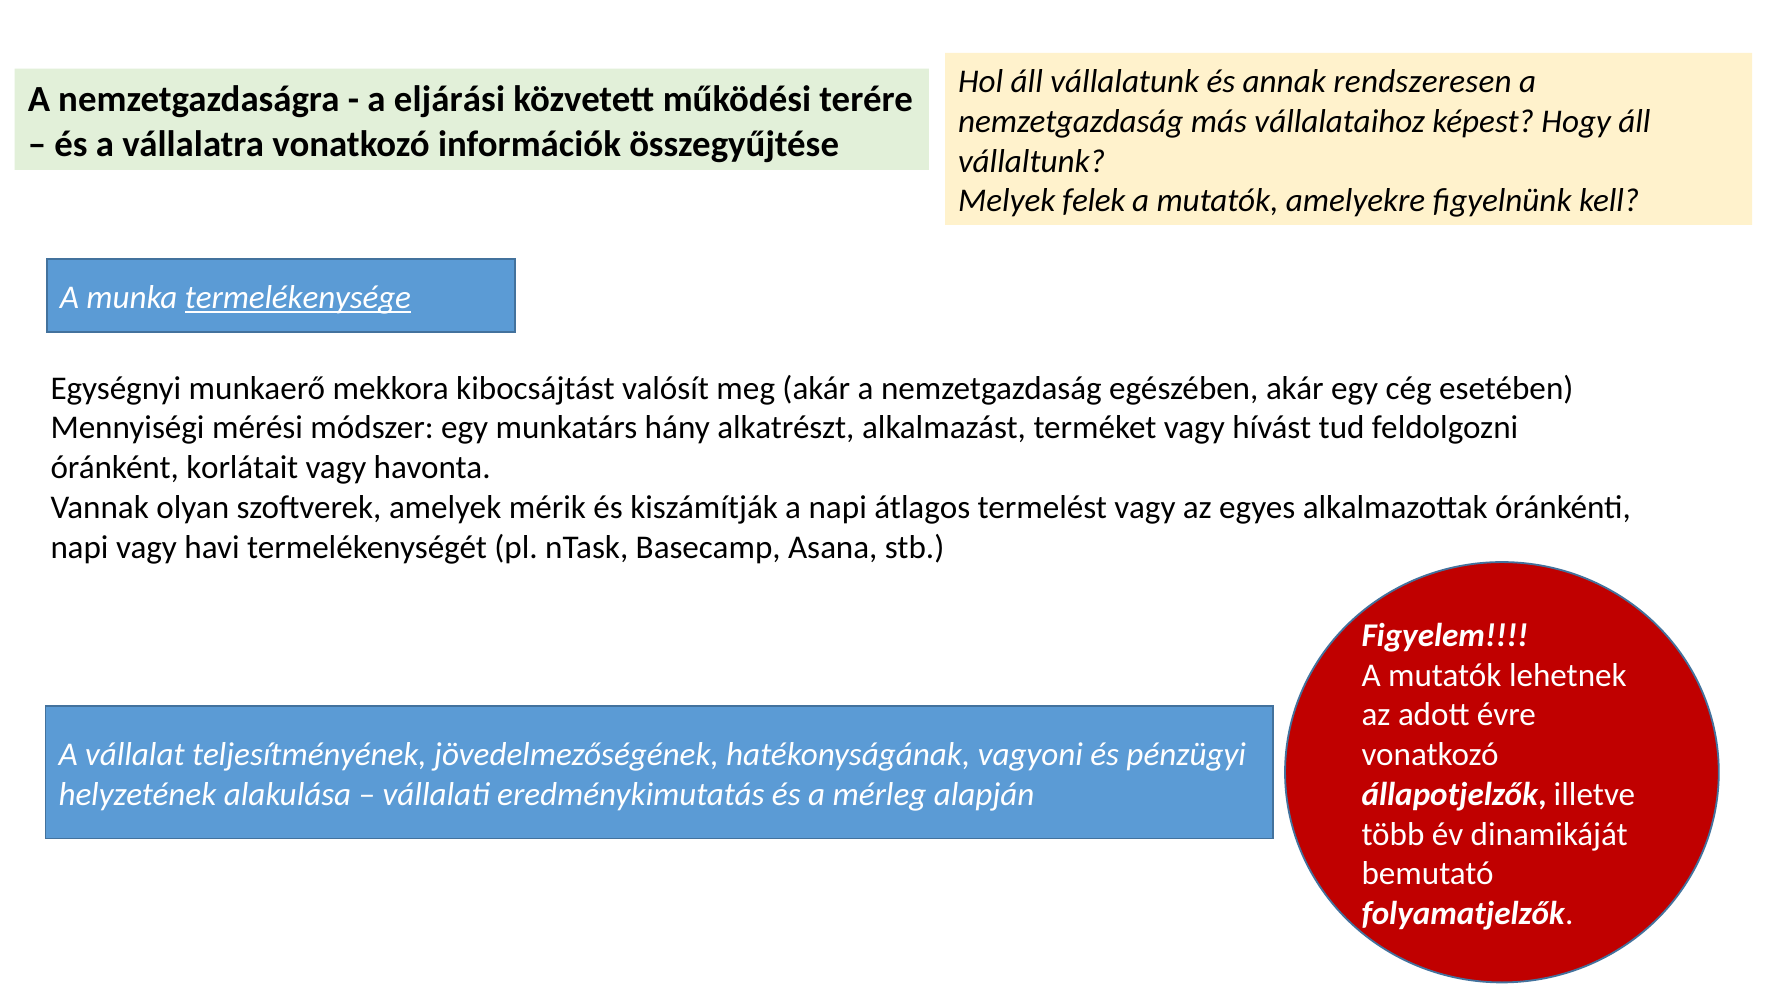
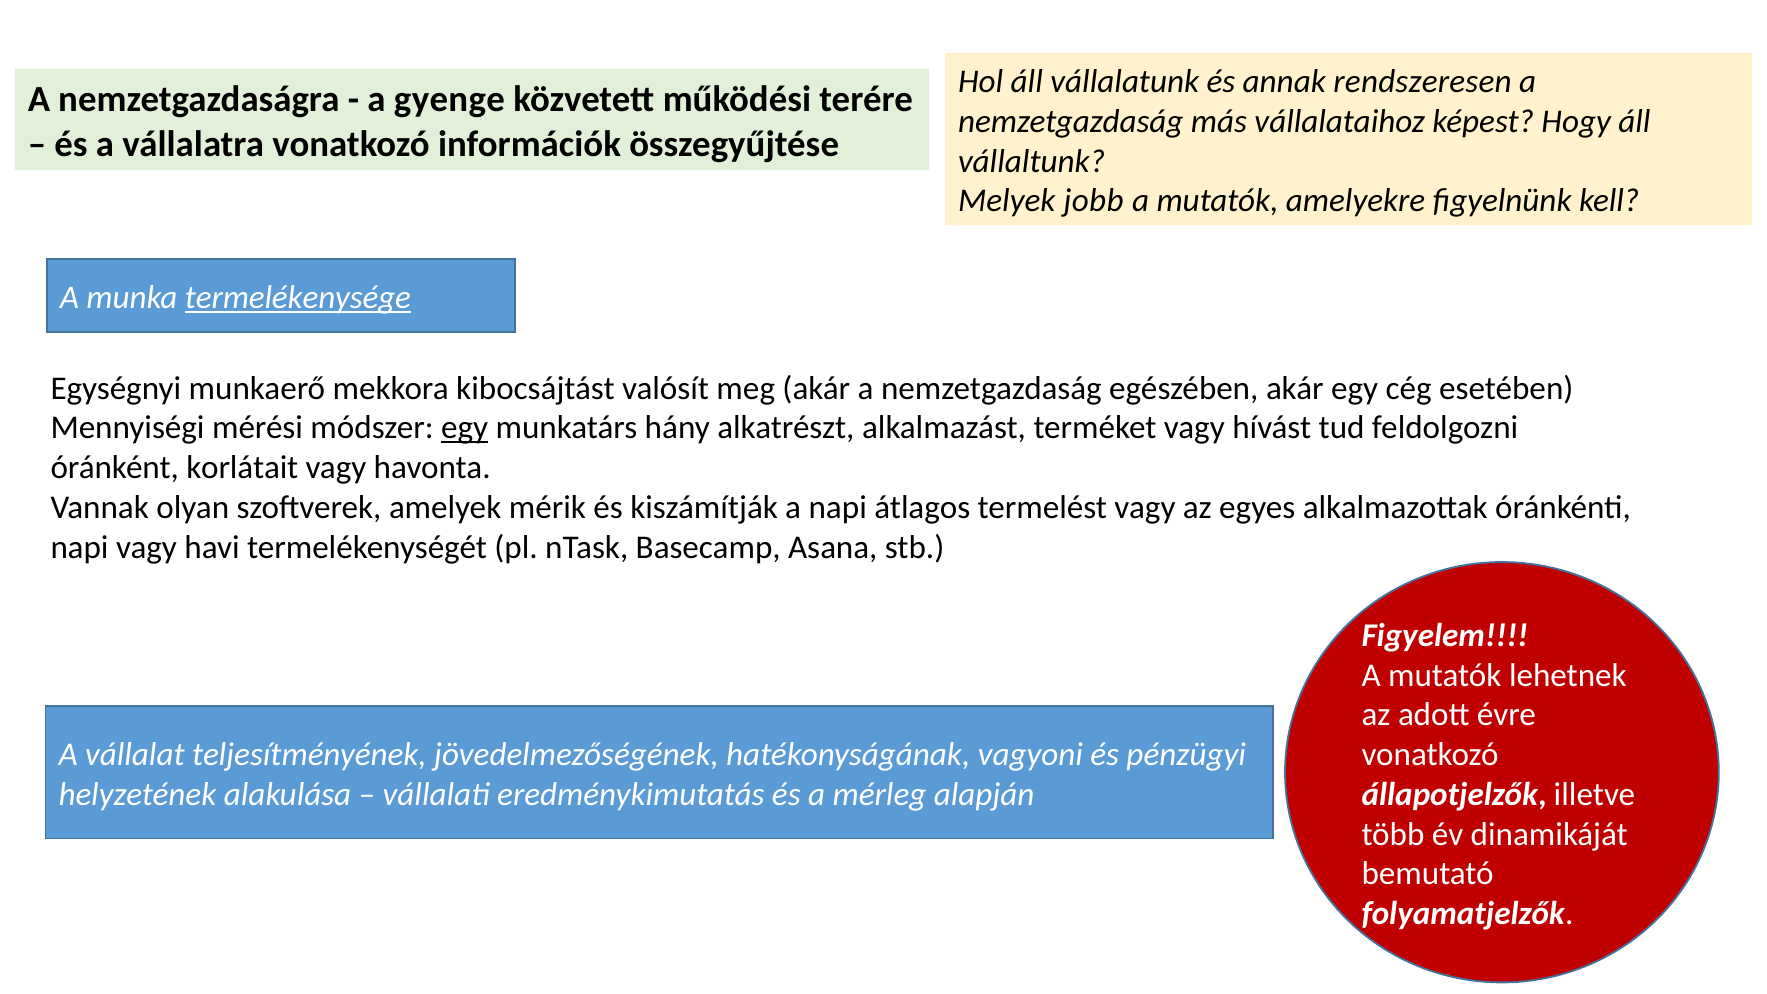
eljárási: eljárási -> gyenge (449, 100)
felek: felek -> jobb (1094, 201)
egy underline: none -> present (465, 428)
